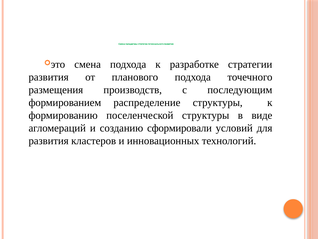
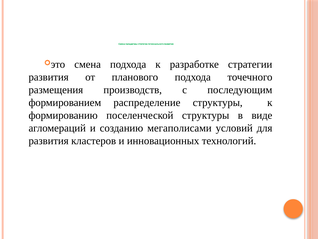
сформировали: сформировали -> мегаполисами (179, 128)
